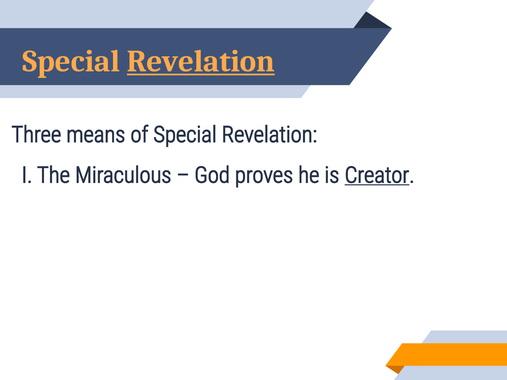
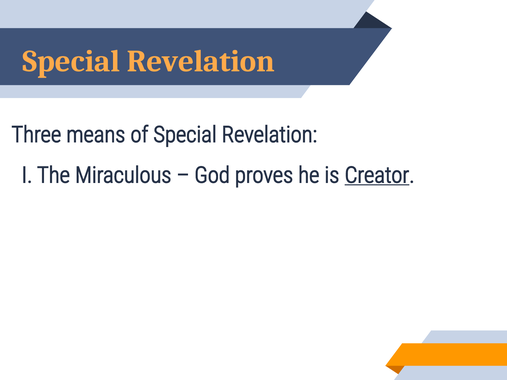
Revelation underline: present -> none (201, 61)
